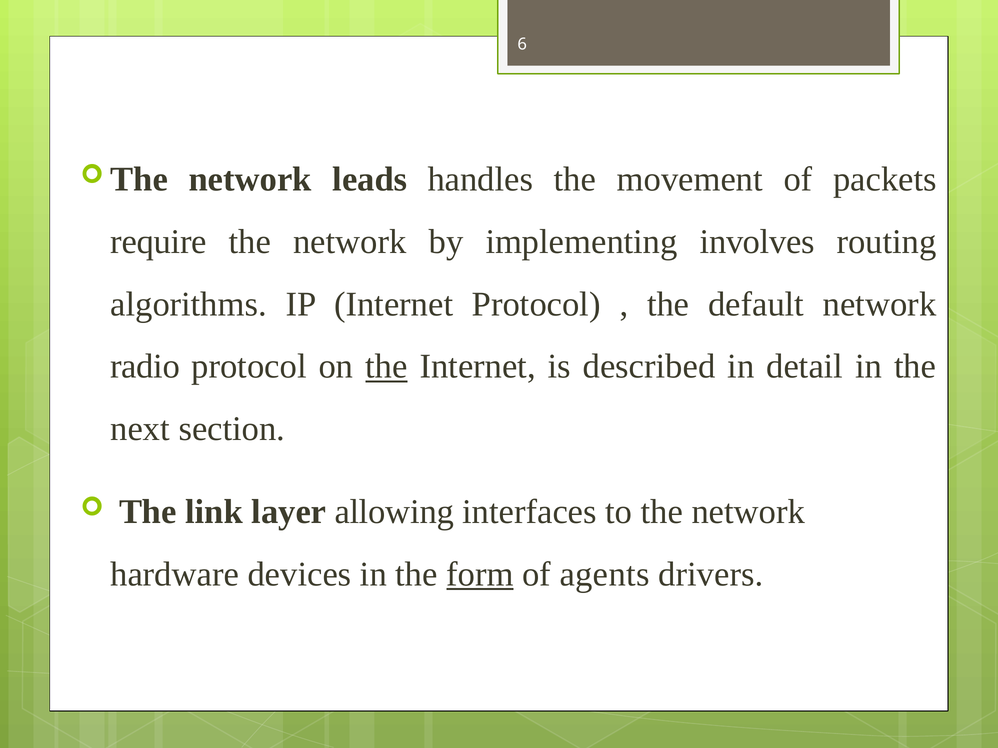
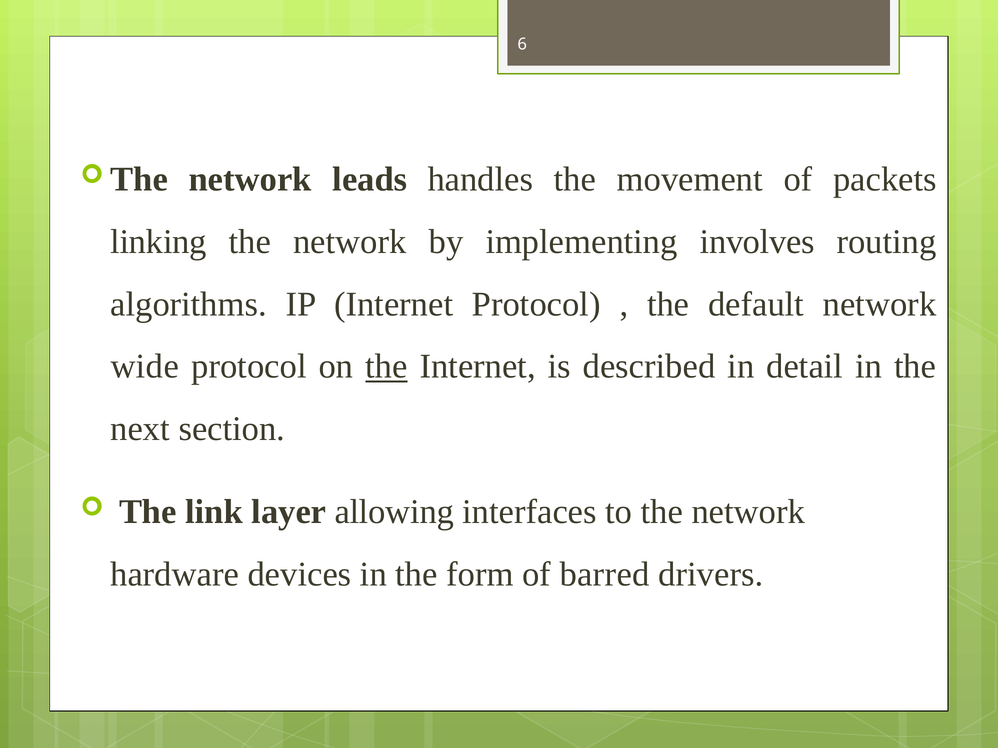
require: require -> linking (159, 242)
radio: radio -> wide (145, 367)
form underline: present -> none (480, 575)
agents: agents -> barred (605, 575)
